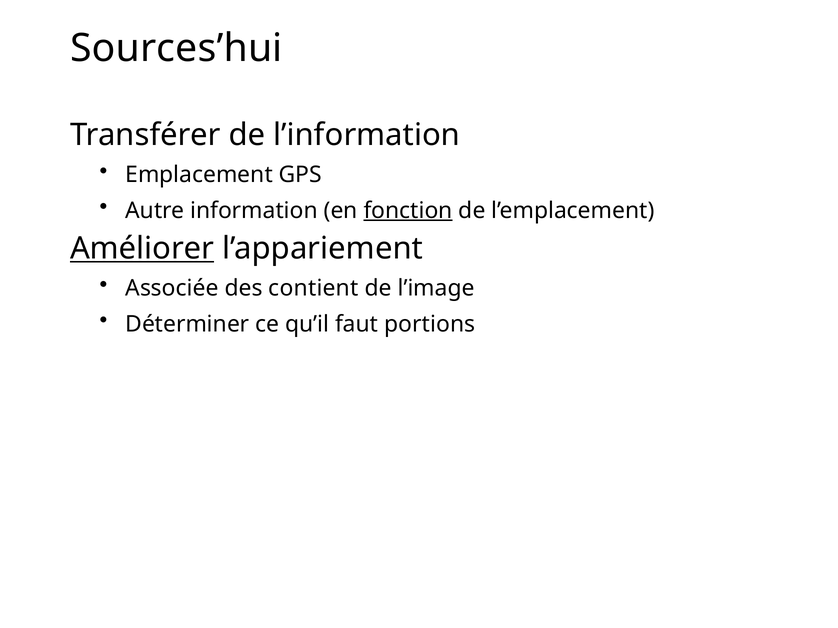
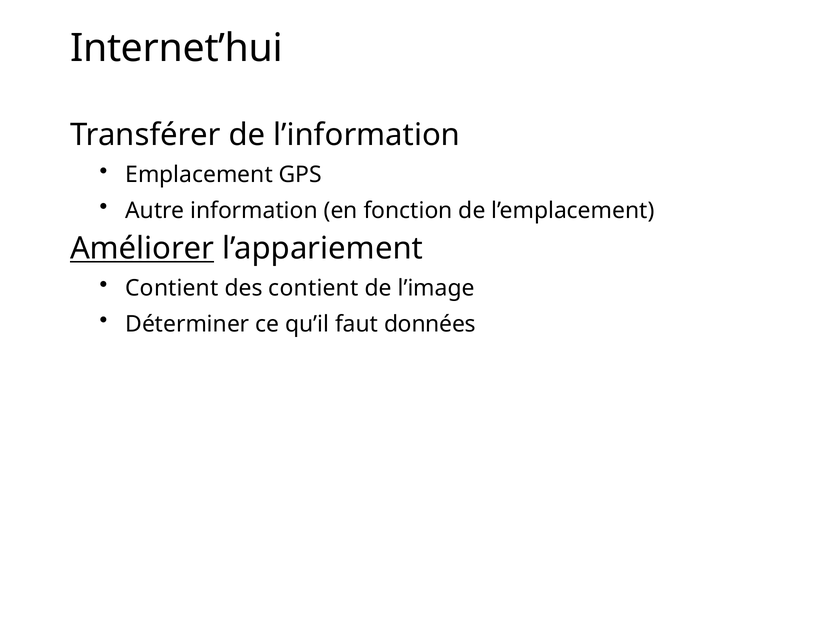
Sources’hui: Sources’hui -> Internet’hui (177, 48)
fonction underline: present -> none (408, 211)
Associée: Associée -> Contient (172, 289)
portions: portions -> données (430, 324)
